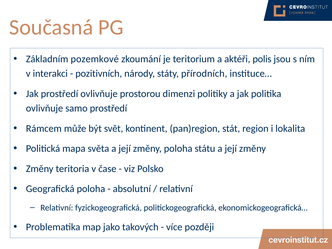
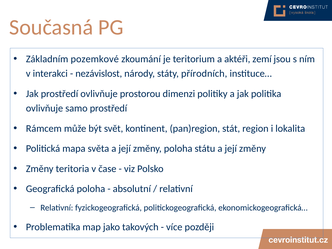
polis: polis -> zemí (262, 59)
pozitivních: pozitivních -> nezávislost (99, 74)
